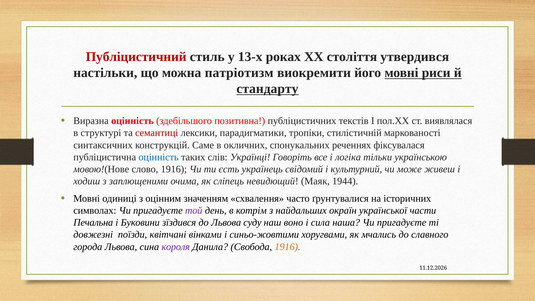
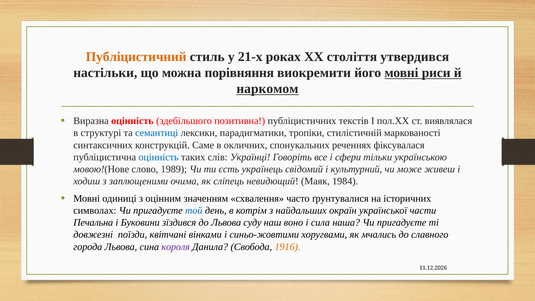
Публіцистичний colour: red -> orange (136, 57)
13-х: 13-х -> 21-х (250, 57)
патріотизм: патріотизм -> порівняння (239, 73)
стандарту: стандарту -> наркомом (267, 89)
семантиці colour: red -> blue (157, 133)
логіка: логіка -> сфери (348, 157)
слово 1916: 1916 -> 1989 (174, 169)
1944: 1944 -> 1984 (345, 181)
той colour: purple -> blue (194, 211)
